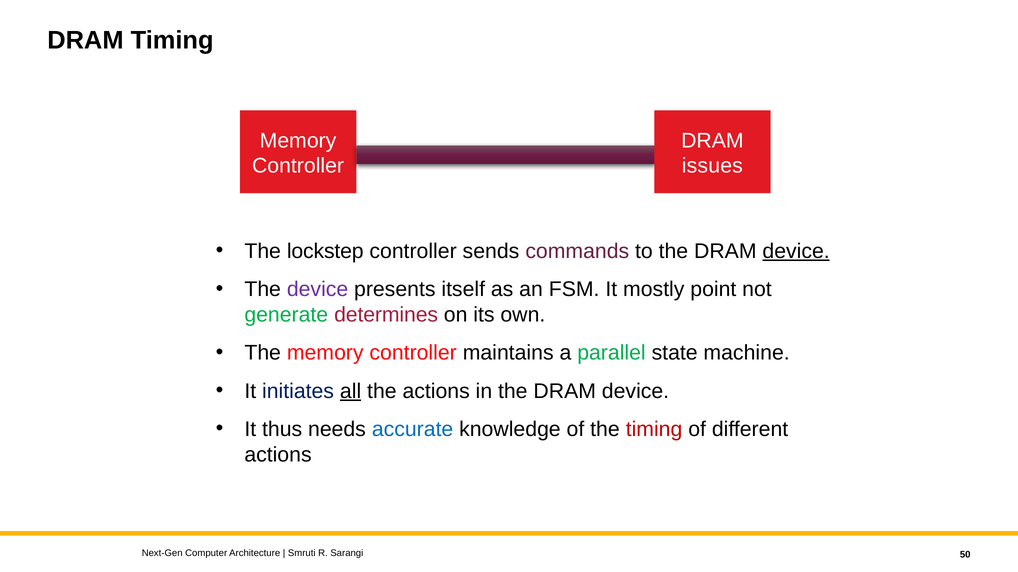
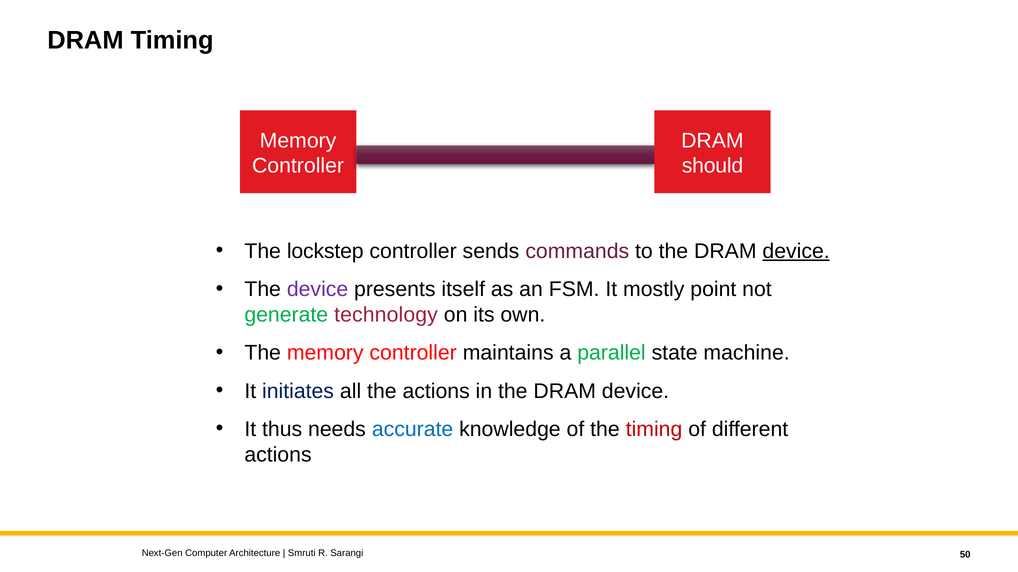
issues: issues -> should (713, 166)
determines: determines -> technology (386, 315)
all underline: present -> none (351, 391)
